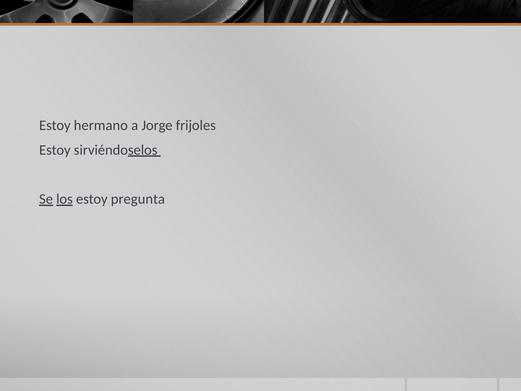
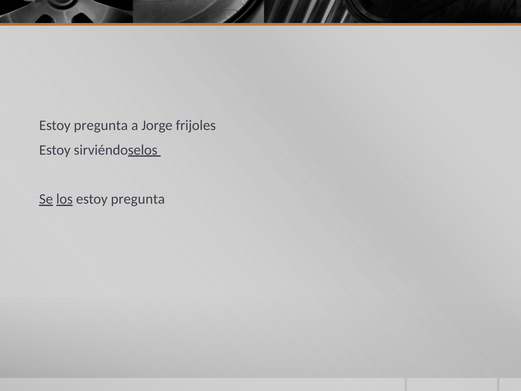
hermano: hermano -> pregunta (101, 125)
